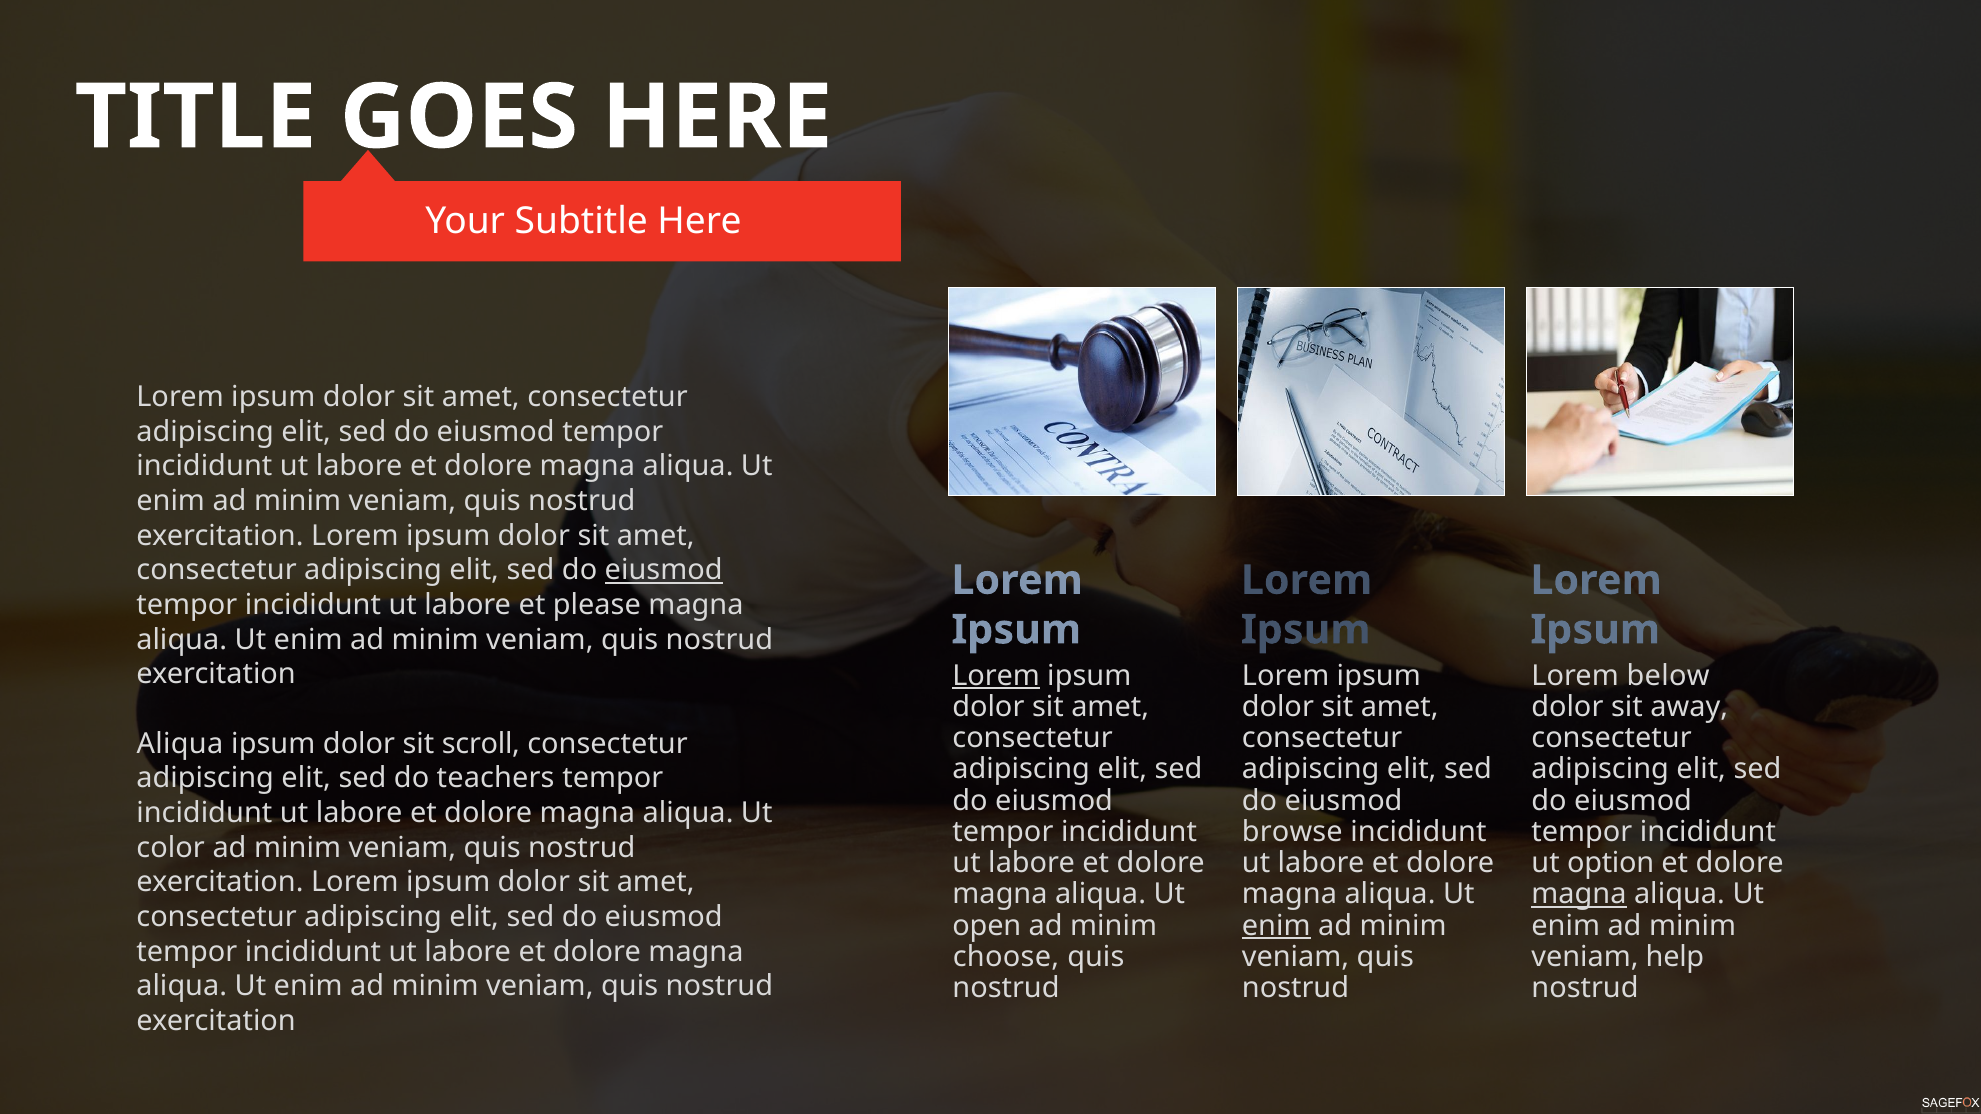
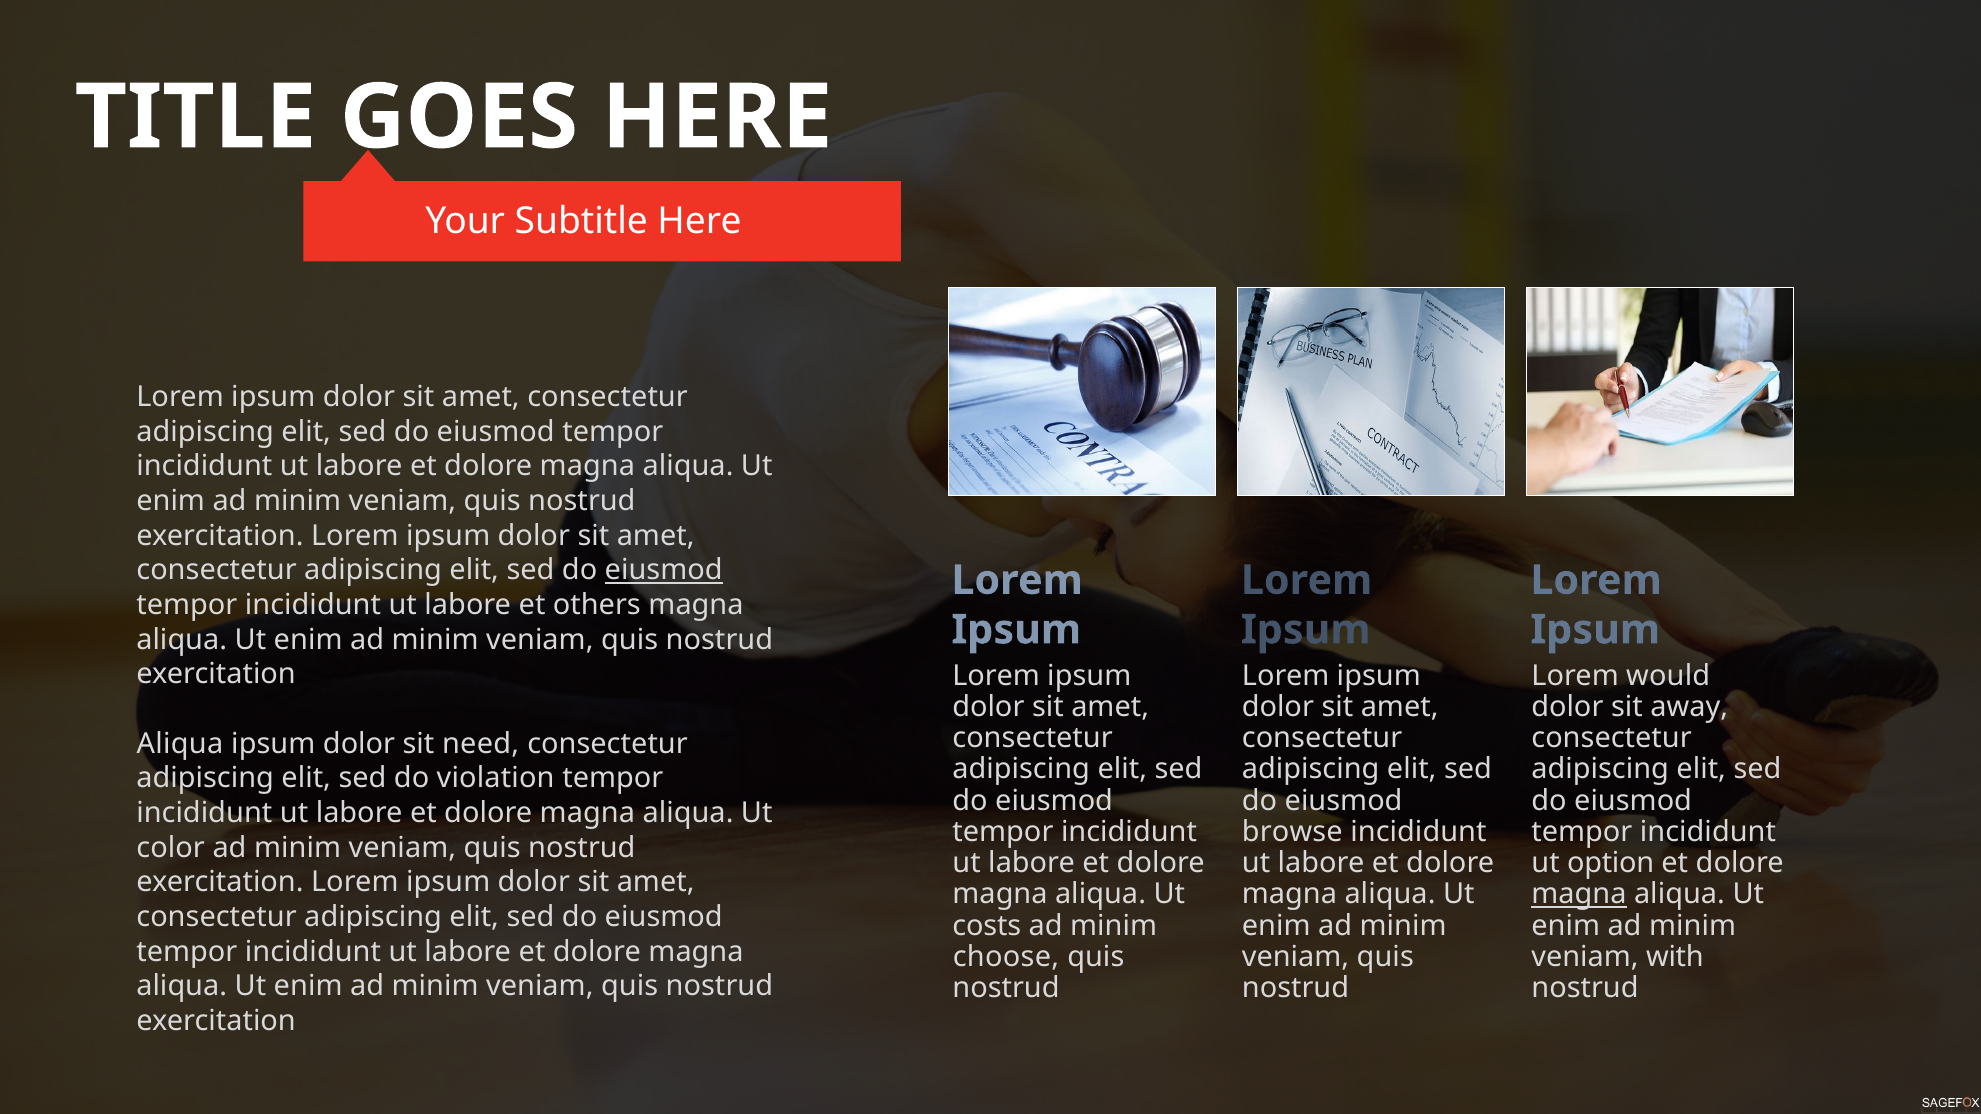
please: please -> others (597, 605)
Lorem underline: present -> none (996, 676)
below: below -> would (1668, 676)
scroll: scroll -> need (481, 744)
teachers: teachers -> violation (496, 778)
open: open -> costs (987, 926)
enim underline: present -> none (1276, 926)
help: help -> with (1675, 957)
